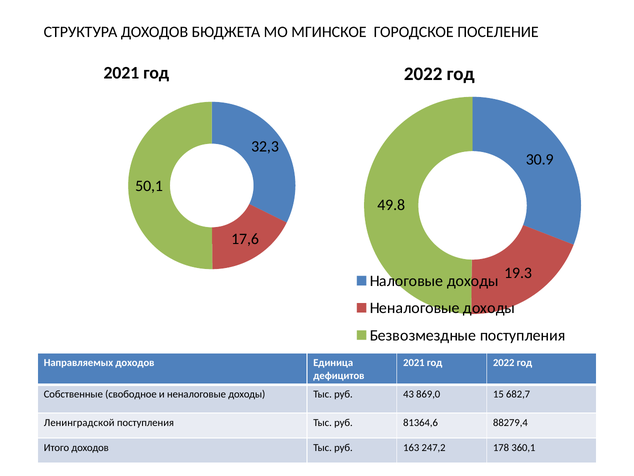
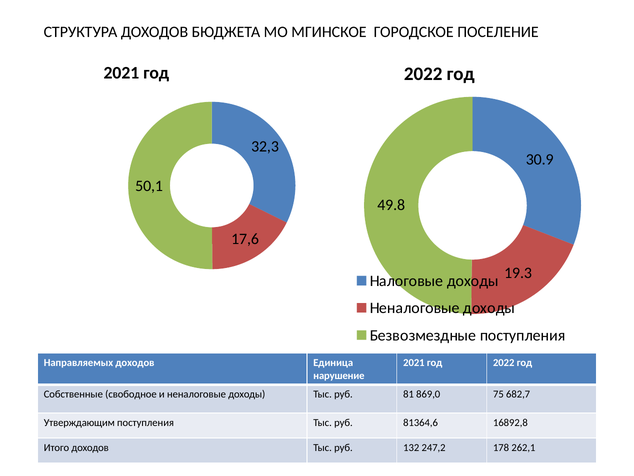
дефицитов: дефицитов -> нарушение (339, 375)
43: 43 -> 81 (409, 394)
15: 15 -> 75 (498, 394)
Ленинградской: Ленинградской -> Утверждающим (79, 422)
88279,4: 88279,4 -> 16892,8 (510, 422)
163: 163 -> 132 (411, 447)
360,1: 360,1 -> 262,1 (523, 447)
